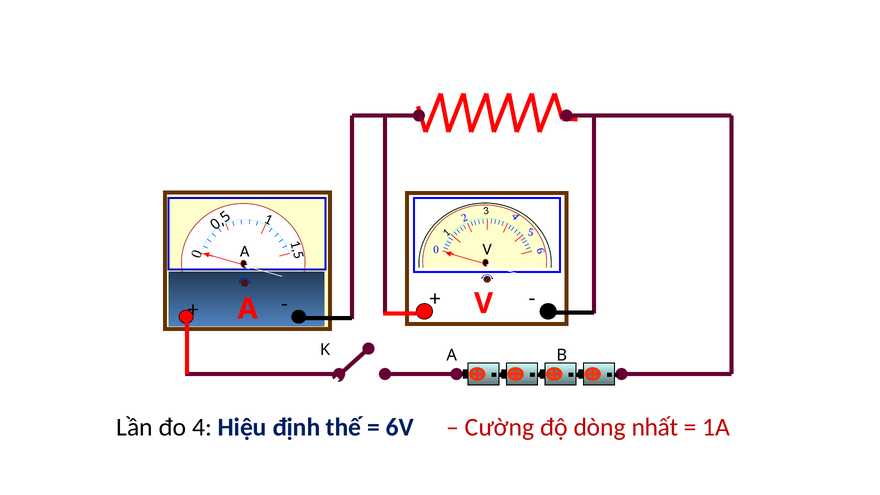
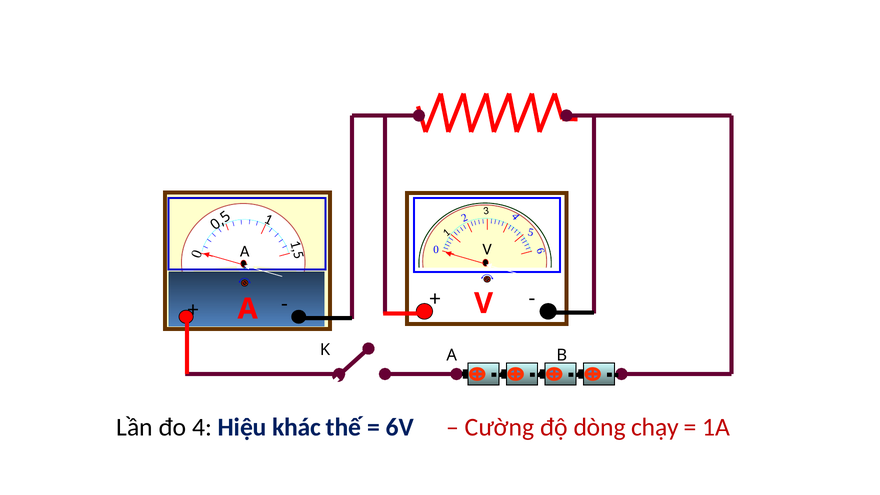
định: định -> khác (296, 427)
nhất: nhất -> chạy (655, 427)
